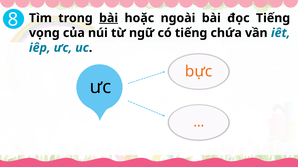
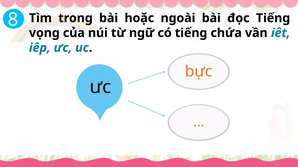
bài underline: present -> none (109, 18)
